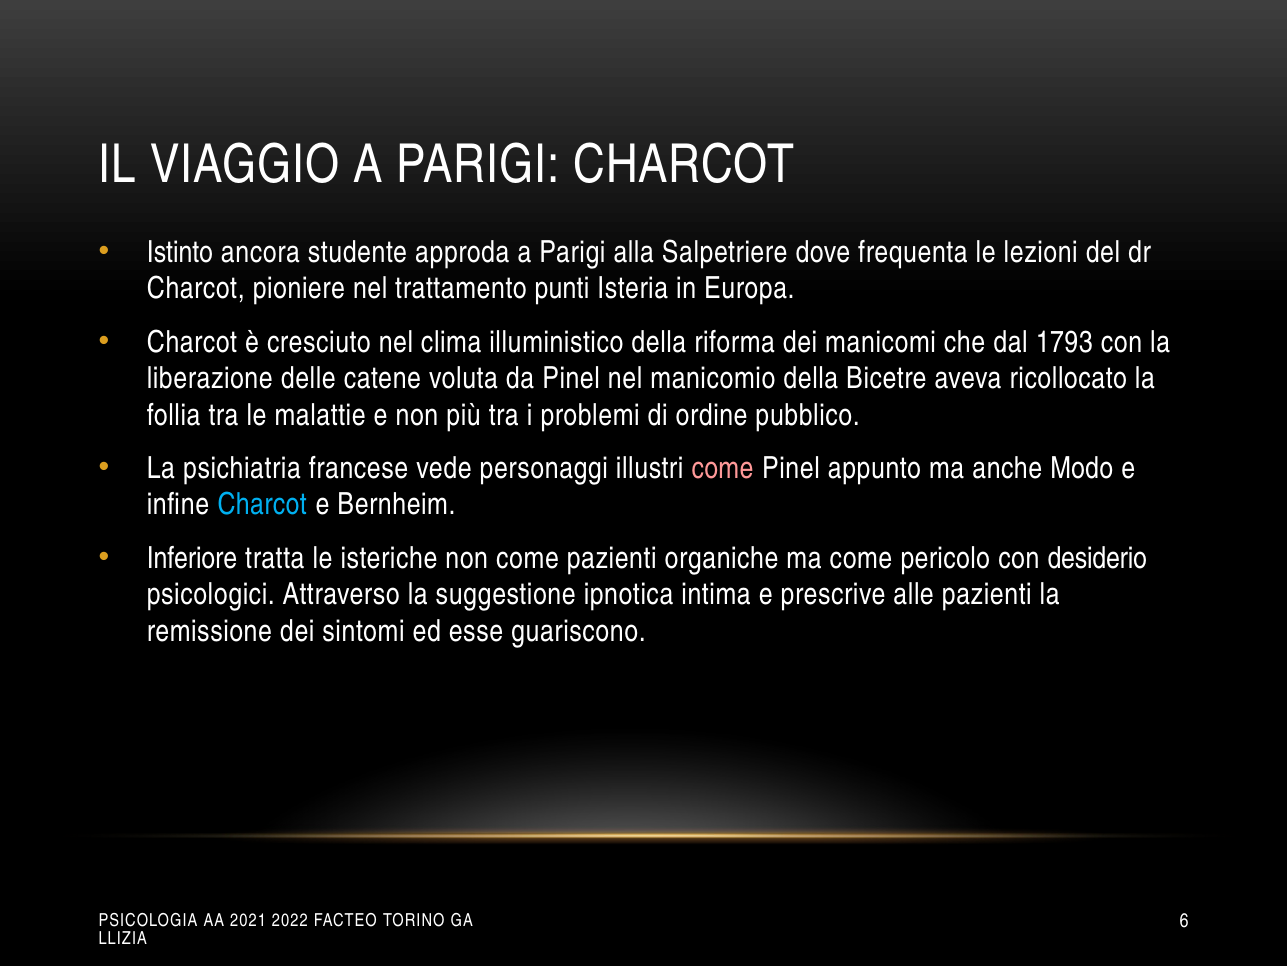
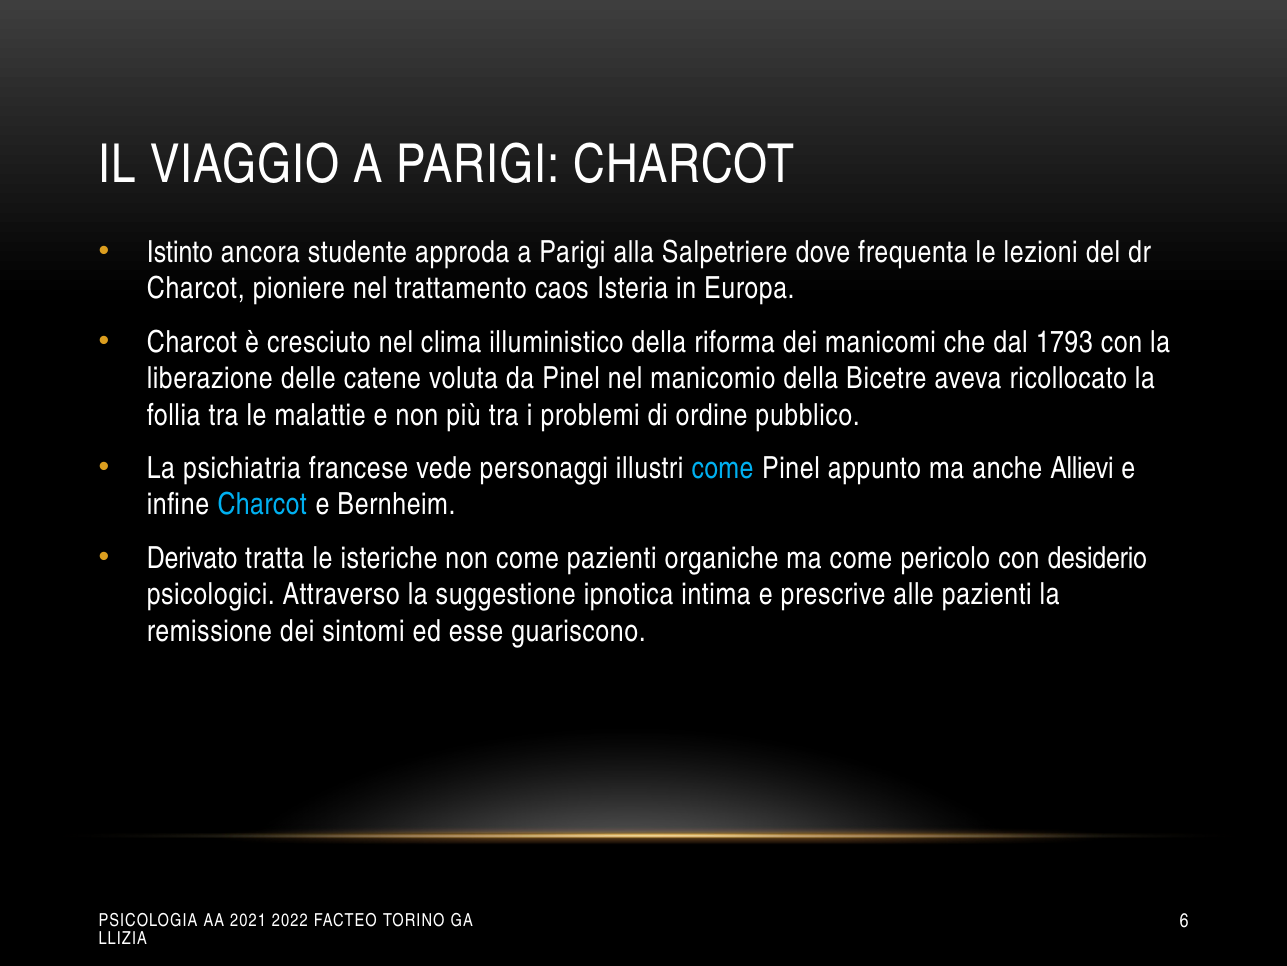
punti: punti -> caos (562, 289)
come colour: pink -> light blue (722, 468)
Modo: Modo -> Allievi (1082, 468)
Inferiore: Inferiore -> Derivato (192, 558)
